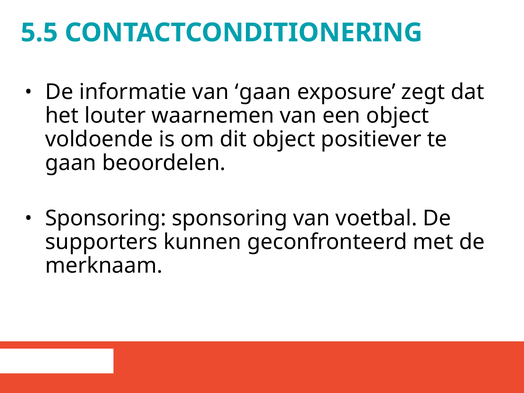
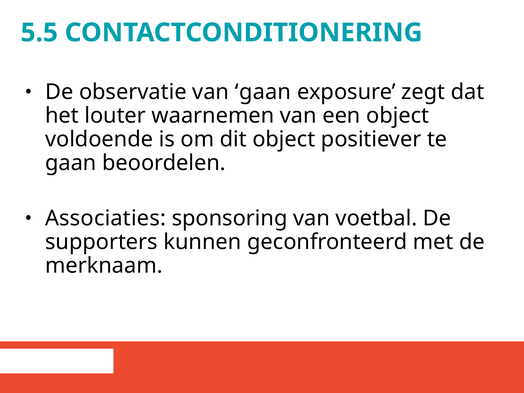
informatie: informatie -> observatie (133, 92)
Sponsoring: Sponsoring -> Associaties (106, 218)
